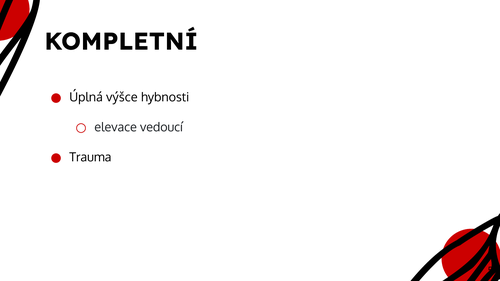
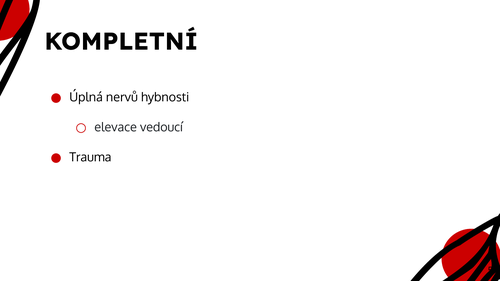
výšce: výšce -> nervů (122, 98)
